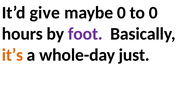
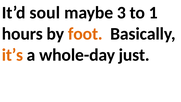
give: give -> soul (45, 13)
maybe 0: 0 -> 3 (121, 13)
to 0: 0 -> 1 (153, 13)
foot colour: purple -> orange (85, 34)
